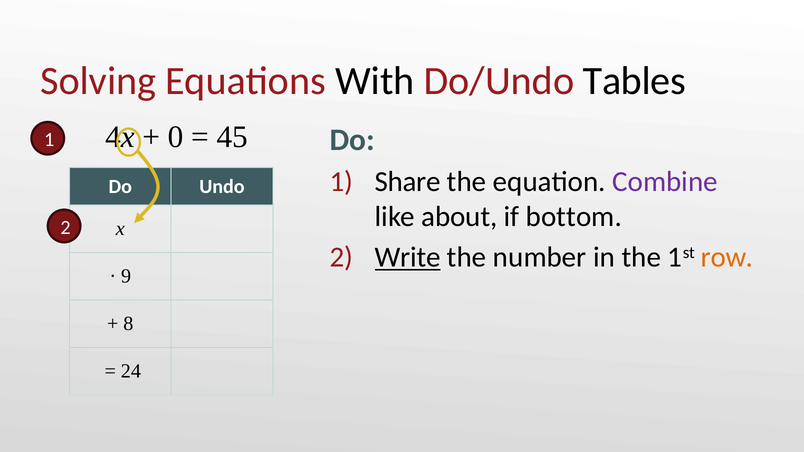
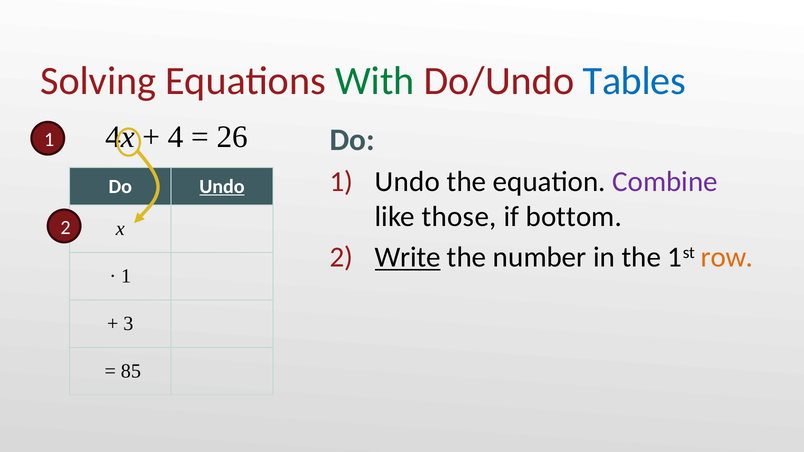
With colour: black -> green (375, 81)
Tables colour: black -> blue (634, 81)
0: 0 -> 4 (175, 137)
45: 45 -> 26 (232, 137)
1 Share: Share -> Undo (407, 182)
Undo underline: none -> present (222, 187)
about: about -> those (459, 217)
9: 9 -> 1 (126, 276)
8: 8 -> 3 (128, 324)
24: 24 -> 85 (131, 371)
